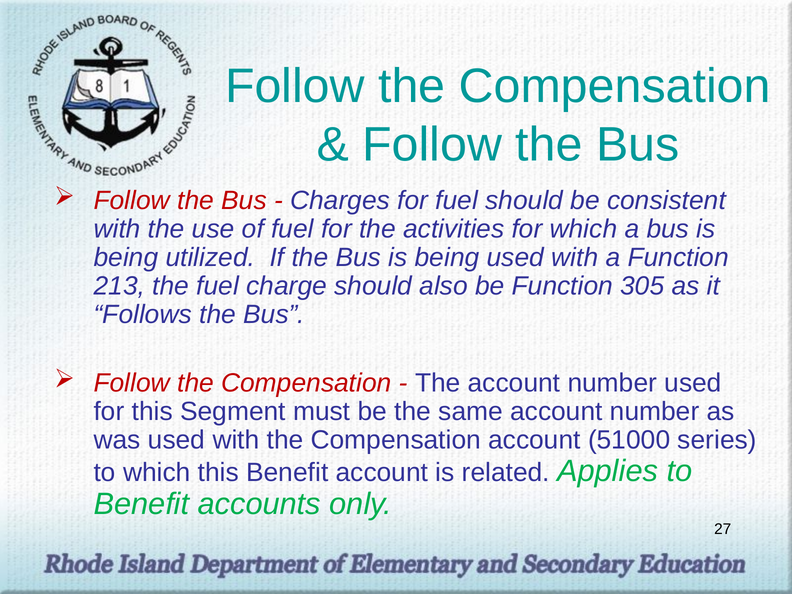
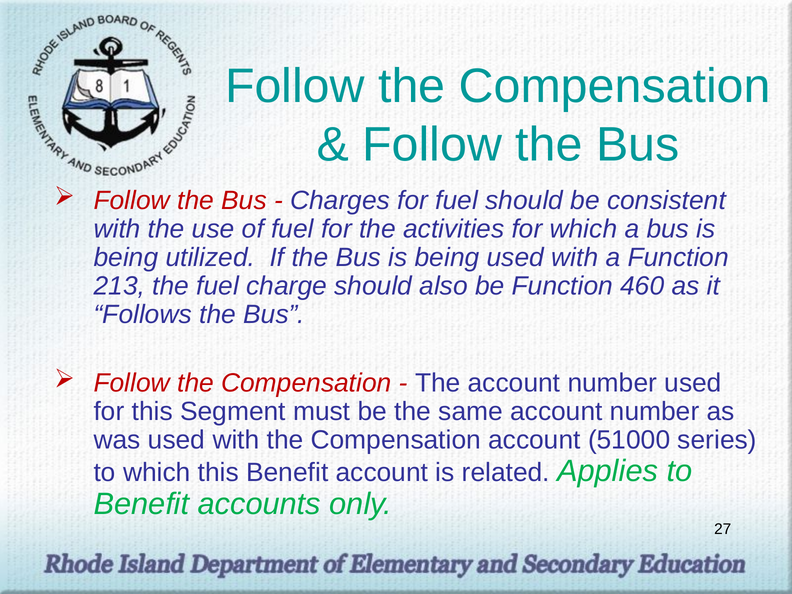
305: 305 -> 460 (642, 286)
